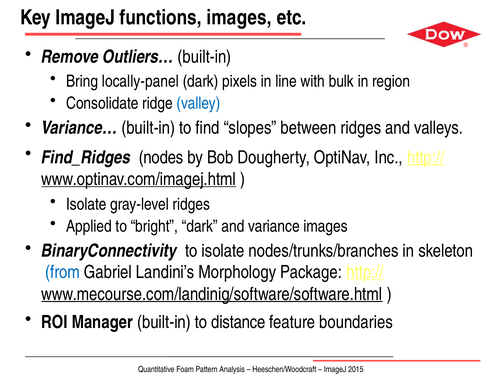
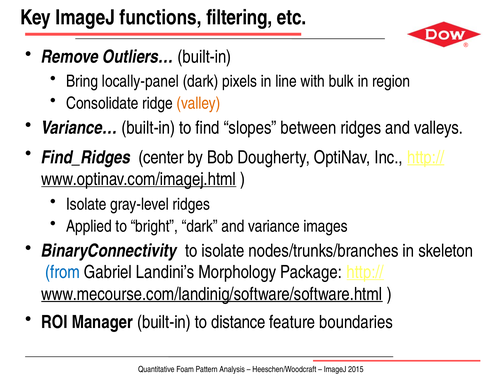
functions images: images -> filtering (239, 18)
valley colour: blue -> orange (198, 103)
nodes: nodes -> center (161, 157)
